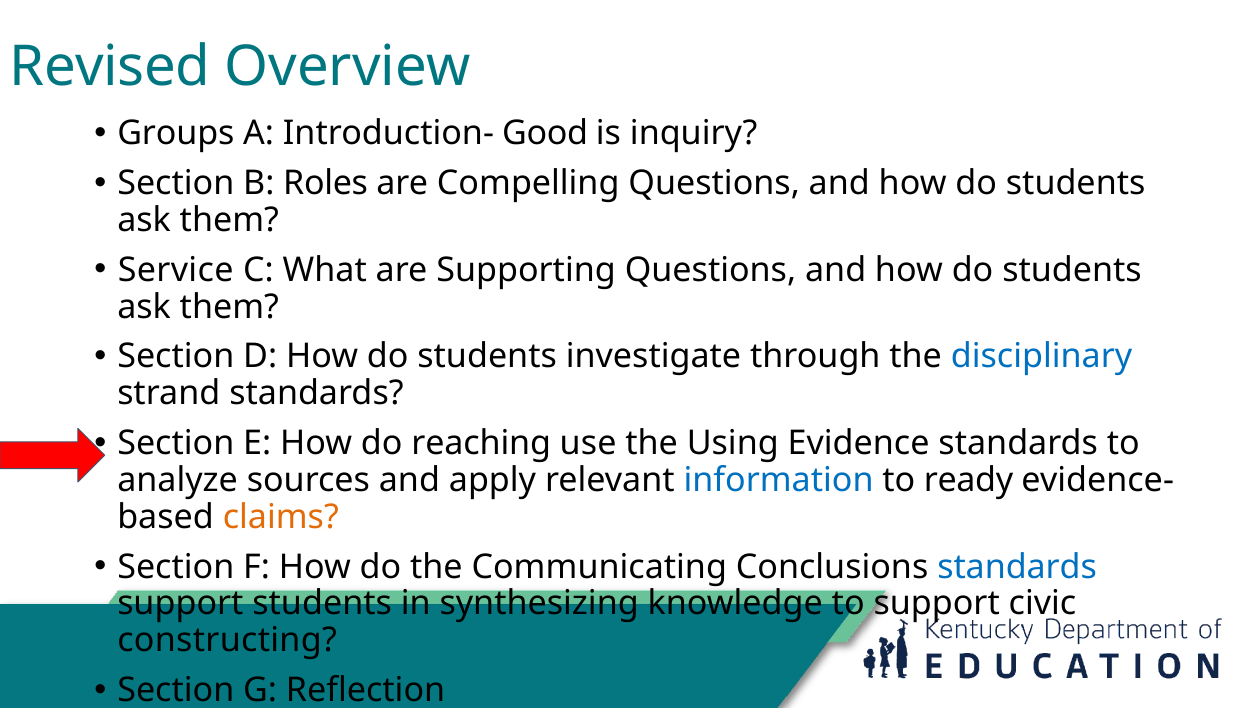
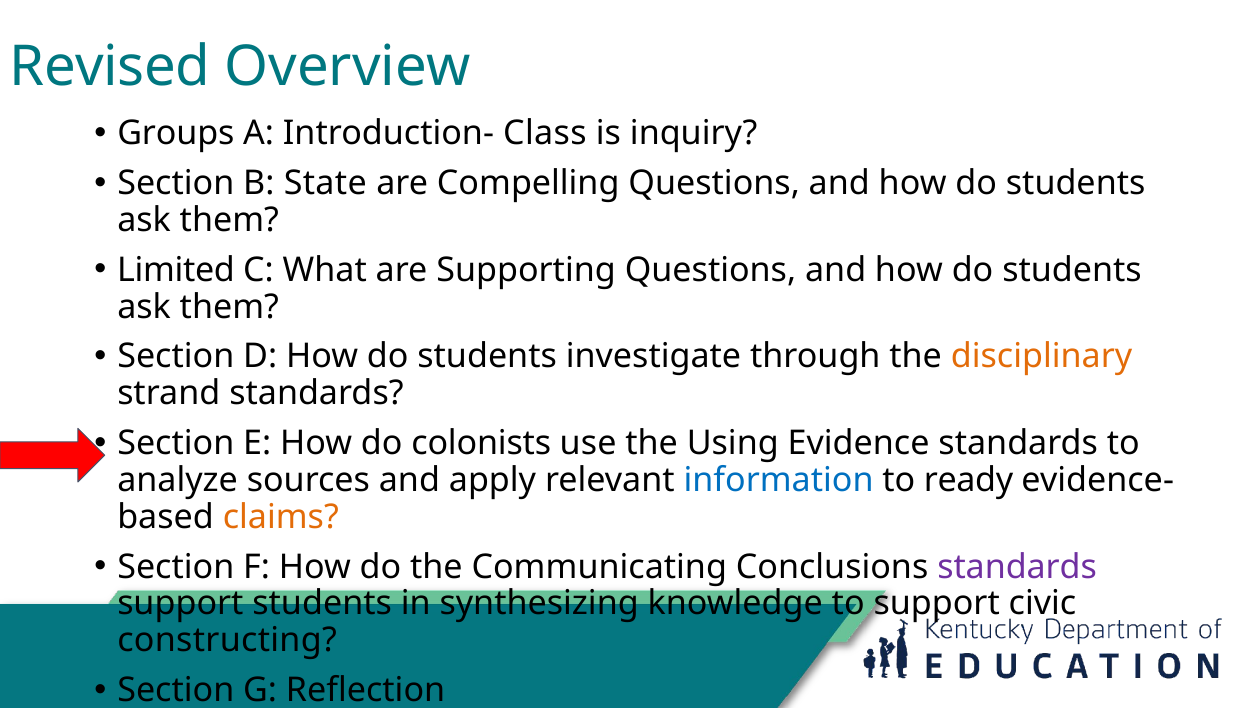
Good: Good -> Class (545, 133)
Roles: Roles -> State (325, 183)
Service: Service -> Limited (176, 270)
disciplinary colour: blue -> orange (1042, 357)
reaching: reaching -> colonists (481, 443)
standards colour: blue -> purple (1017, 567)
